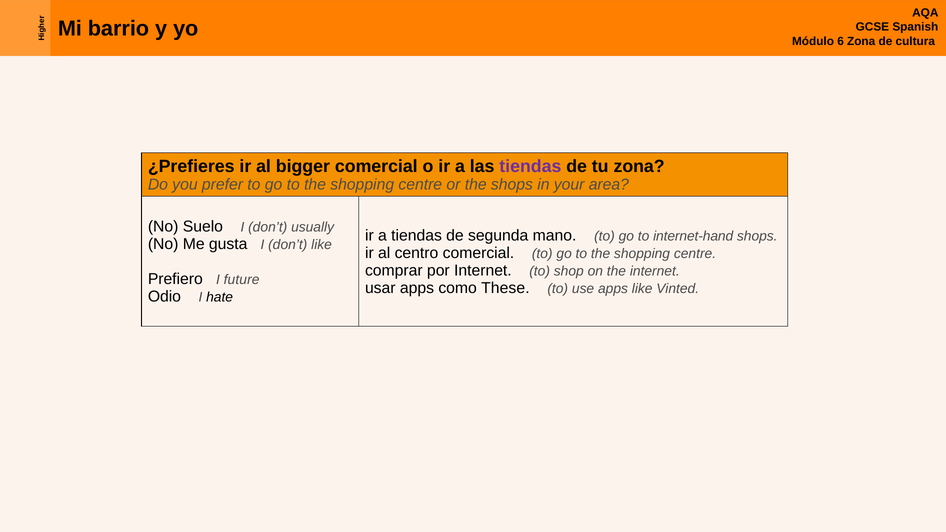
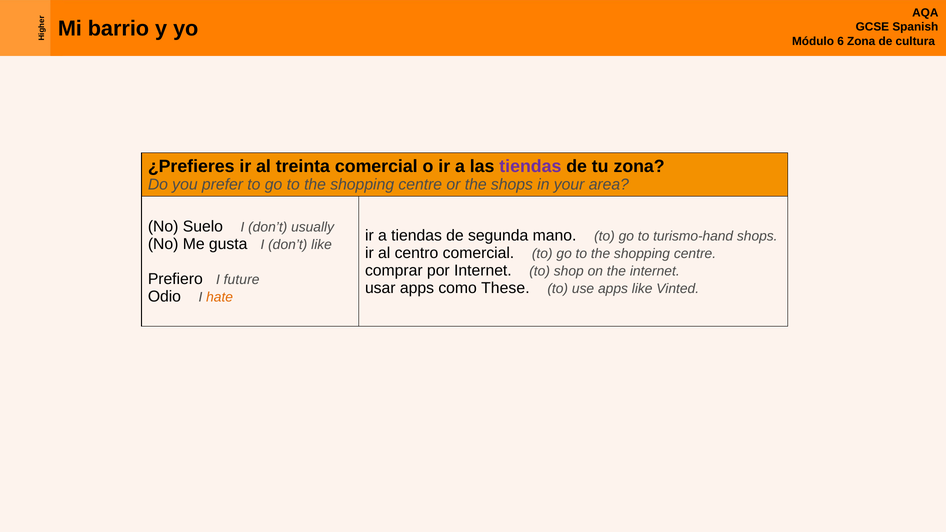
bigger: bigger -> treinta (303, 166)
internet-hand: internet-hand -> turismo-hand (693, 236)
hate colour: black -> orange (220, 297)
